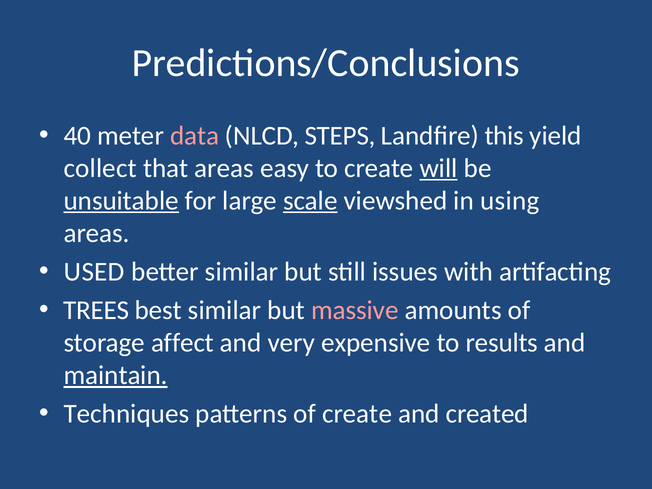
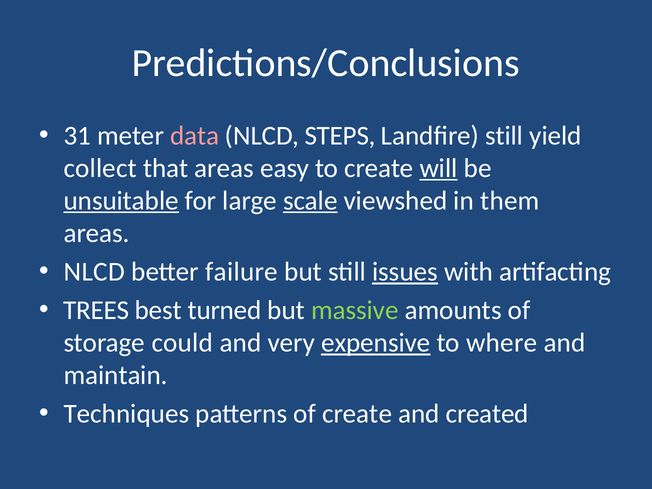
40: 40 -> 31 (77, 136)
Landfire this: this -> still (504, 136)
using: using -> them (510, 201)
USED: USED -> NLCD (94, 272)
better similar: similar -> failure (242, 272)
issues underline: none -> present (405, 272)
best similar: similar -> turned (225, 310)
massive colour: pink -> light green (355, 310)
affect: affect -> could (182, 343)
expensive underline: none -> present (376, 343)
results: results -> where (502, 343)
maintain underline: present -> none (116, 375)
